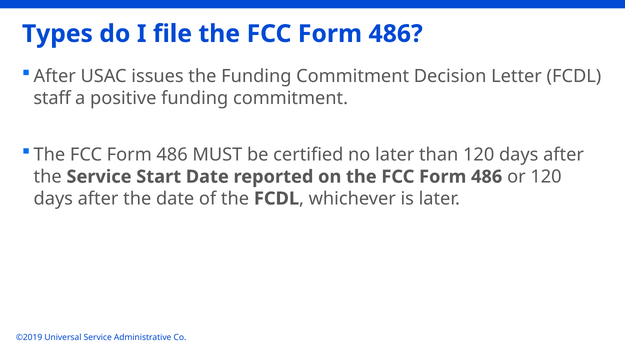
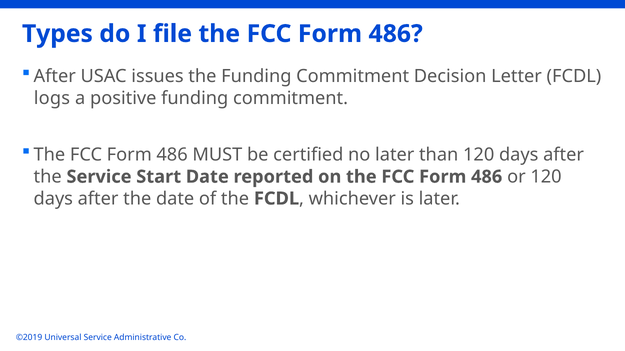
staff: staff -> logs (52, 98)
